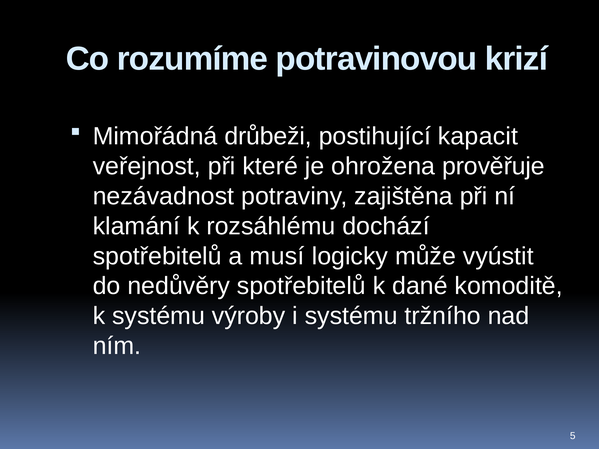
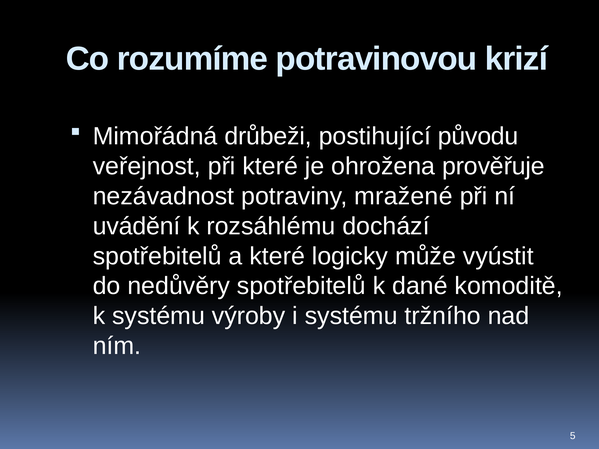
kapacit: kapacit -> původu (478, 136)
zajištěna: zajištěna -> mražené (403, 196)
klamání: klamání -> uvádění (137, 226)
a musí: musí -> které (277, 256)
